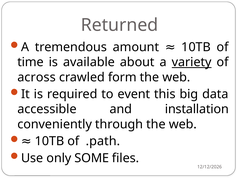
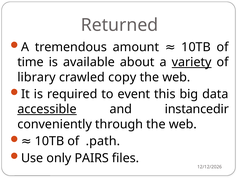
across: across -> library (37, 77)
form: form -> copy (122, 77)
accessible underline: none -> present (47, 109)
installation: installation -> instancedir (197, 109)
SOME: SOME -> PAIRS (92, 158)
